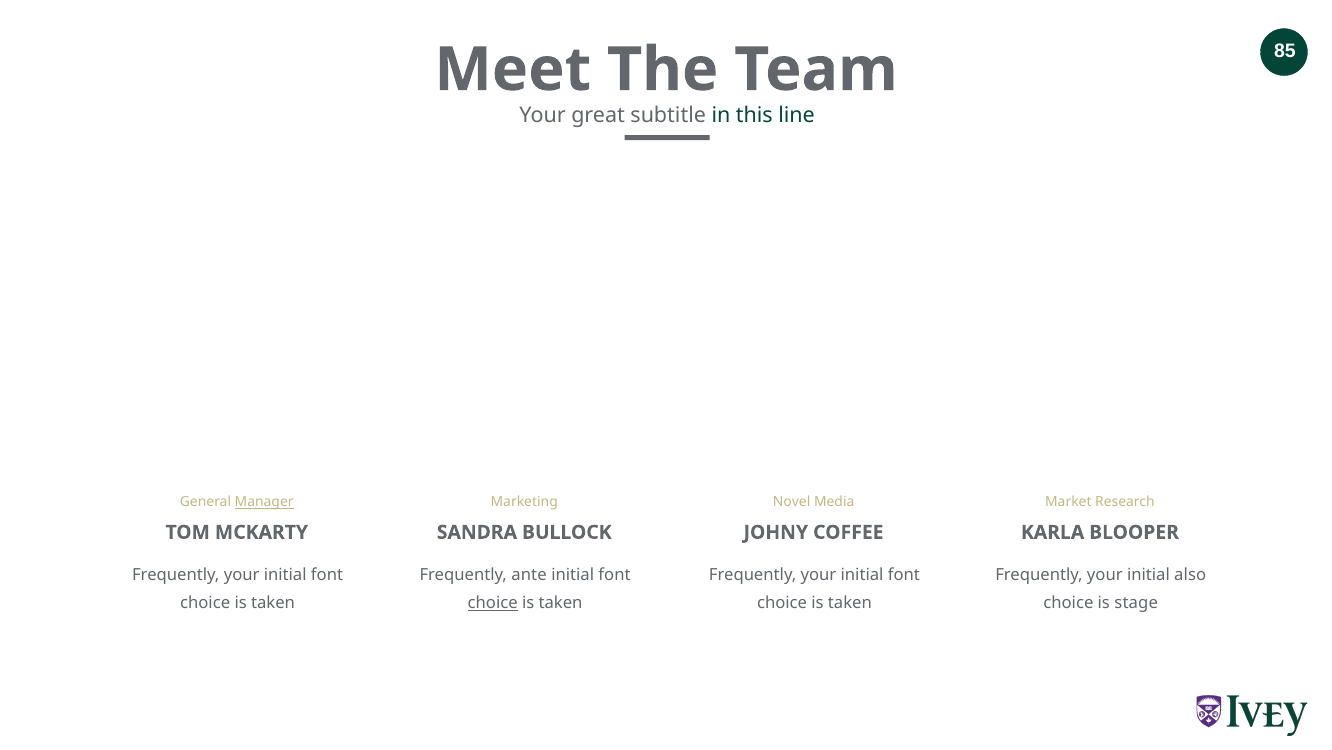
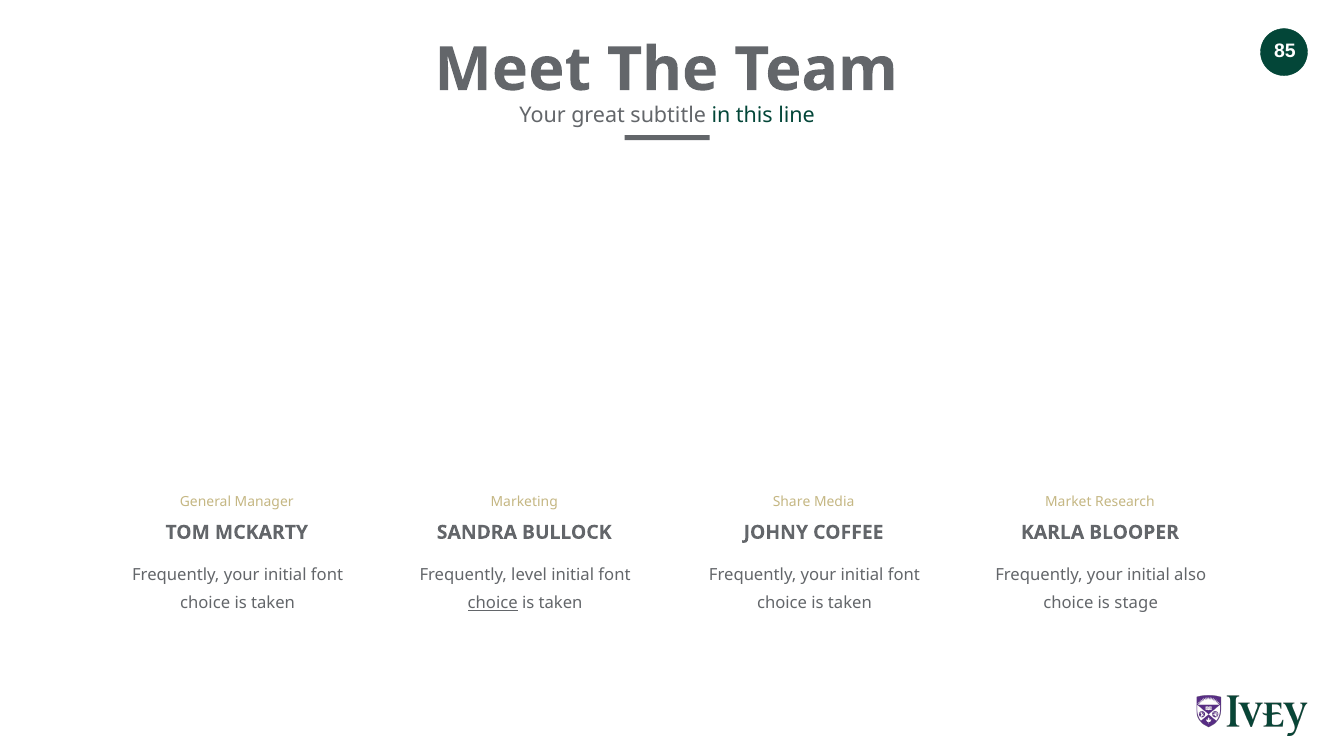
Manager underline: present -> none (264, 502)
Novel: Novel -> Share (792, 502)
ante: ante -> level (529, 575)
